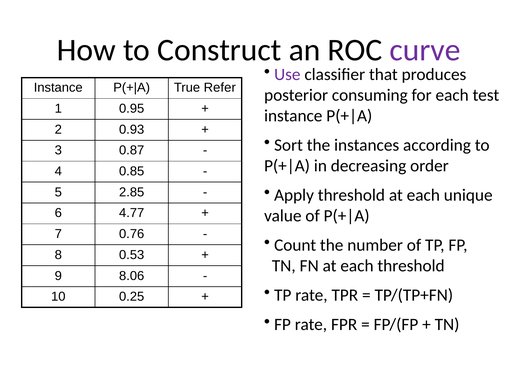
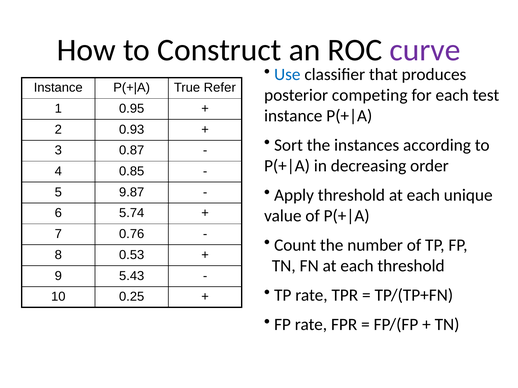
Use colour: purple -> blue (287, 75)
consuming: consuming -> competing (370, 95)
2.85: 2.85 -> 9.87 (132, 192)
4.77: 4.77 -> 5.74 (132, 213)
8.06: 8.06 -> 5.43 (132, 276)
